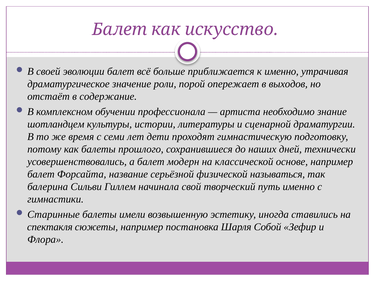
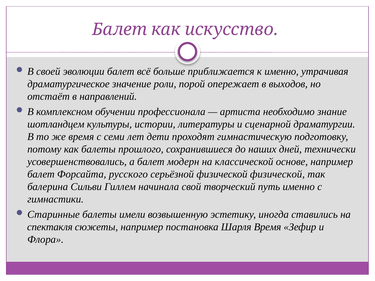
содержание: содержание -> направлений (108, 96)
название: название -> русского (128, 174)
физической называться: называться -> физической (277, 174)
Шарля Собой: Собой -> Время (268, 227)
